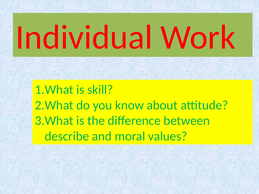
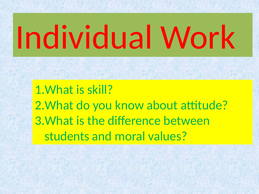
describe: describe -> students (67, 136)
